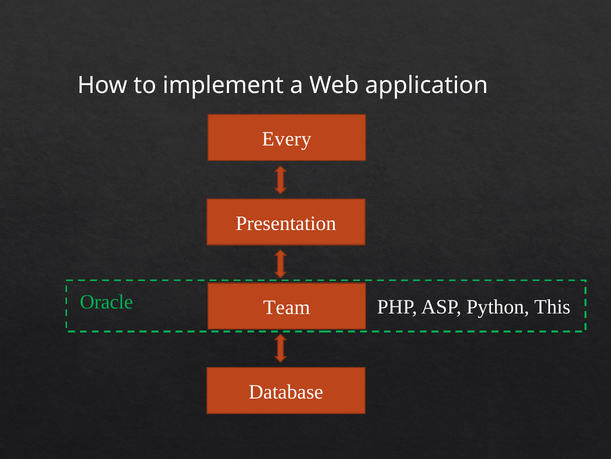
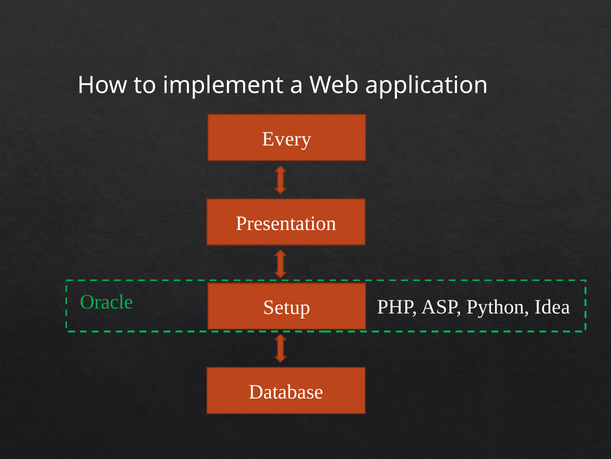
This: This -> Idea (552, 307)
Team: Team -> Setup (287, 307)
